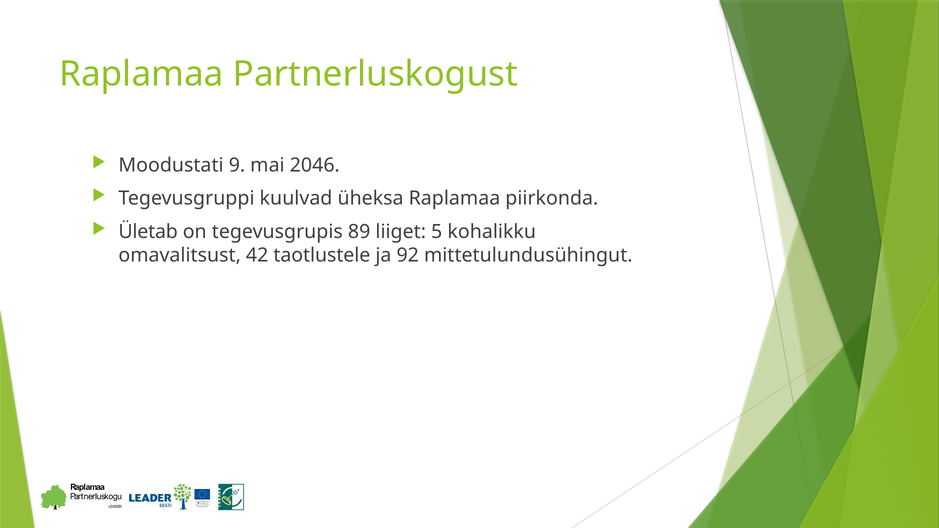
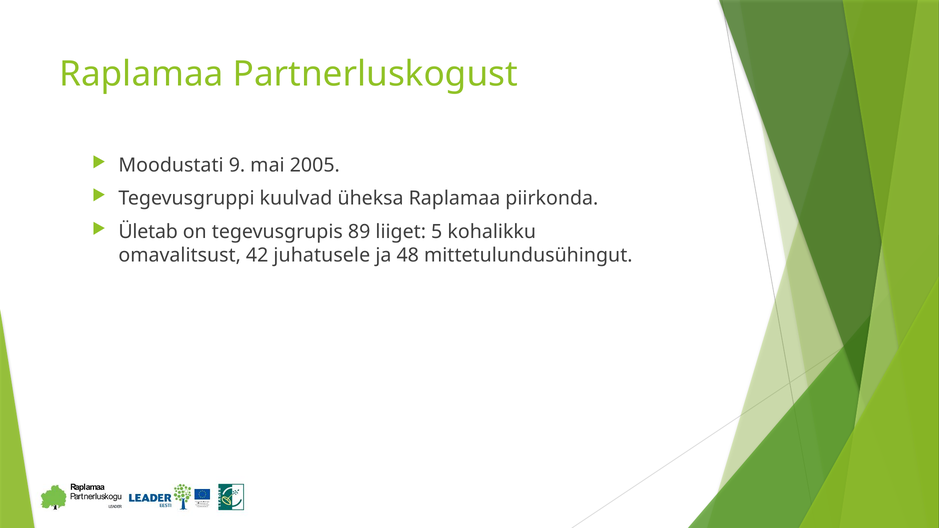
2046: 2046 -> 2005 (315, 165)
taotlustele: taotlustele -> juhatusele (322, 255)
92: 92 -> 48 (408, 255)
